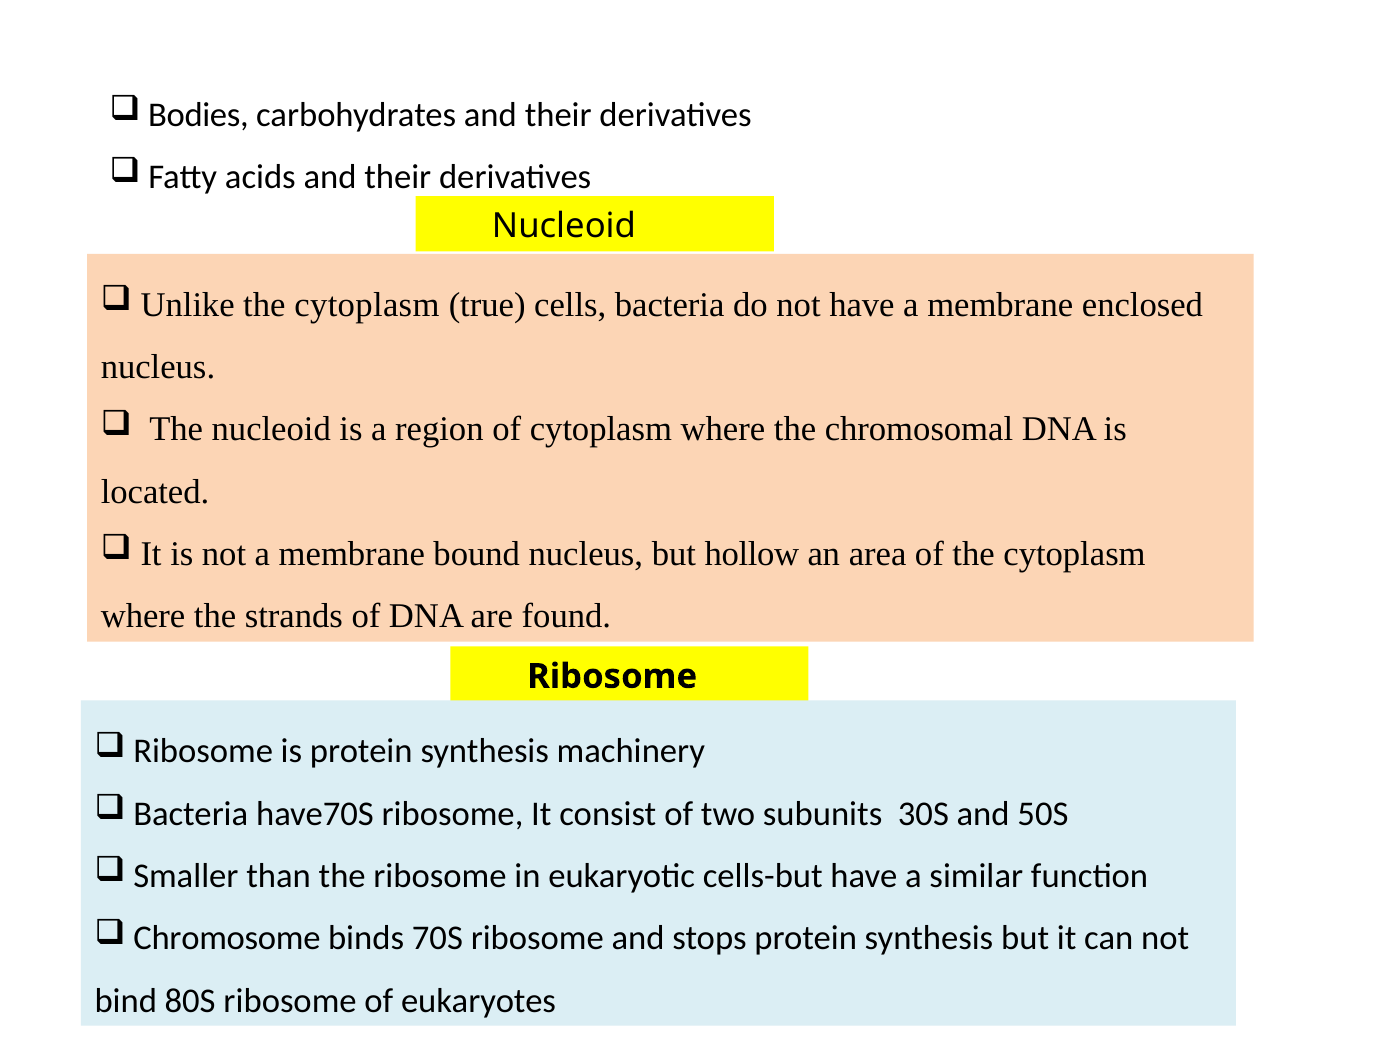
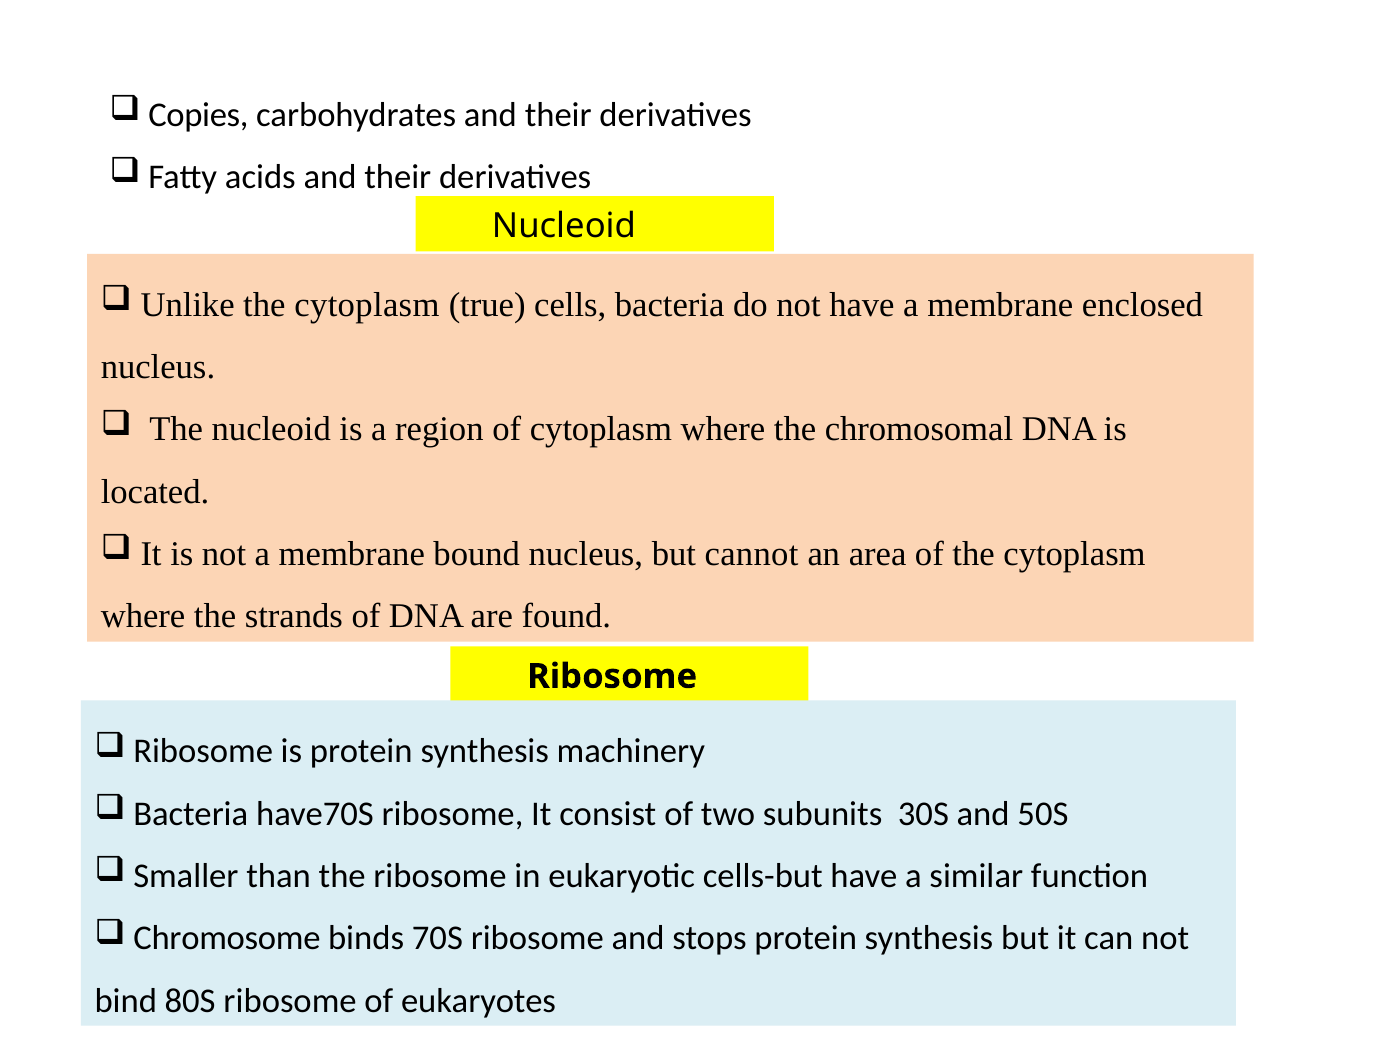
Bodies: Bodies -> Copies (198, 115)
hollow: hollow -> cannot (752, 554)
